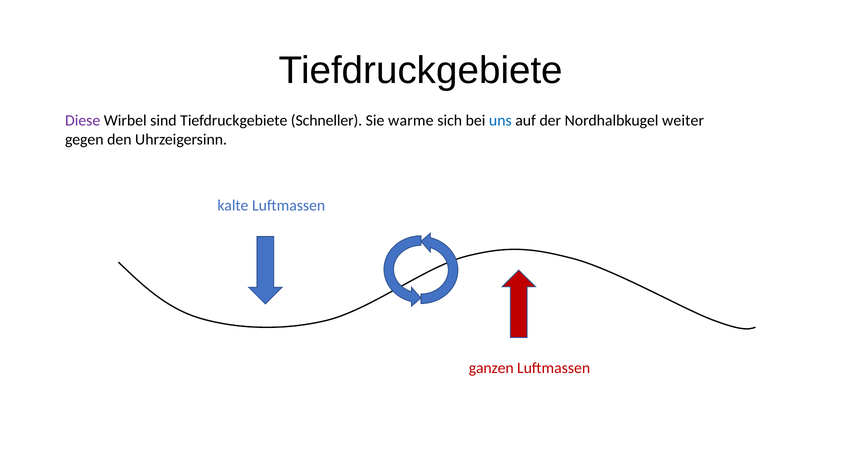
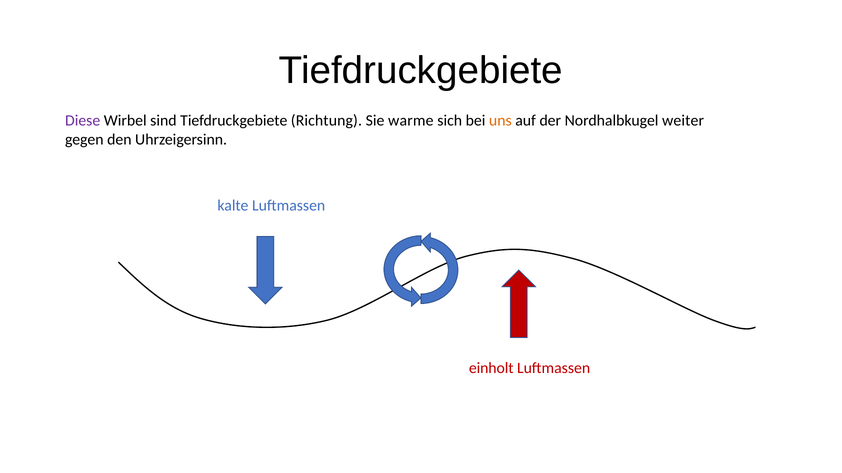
Schneller: Schneller -> Richtung (326, 121)
uns colour: blue -> orange (500, 121)
ganzen: ganzen -> einholt (491, 368)
